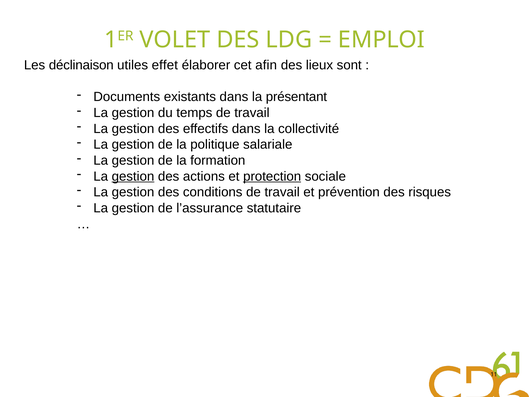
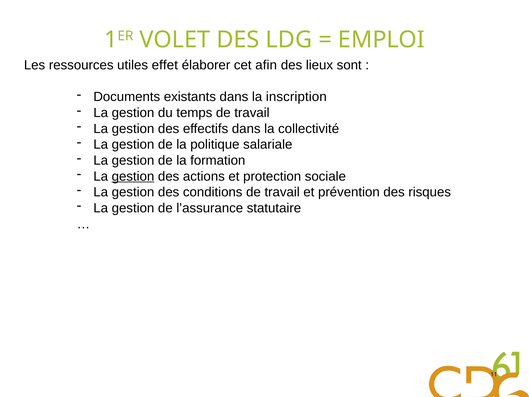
déclinaison: déclinaison -> ressources (81, 65)
présentant: présentant -> inscription (296, 97)
protection underline: present -> none (272, 176)
